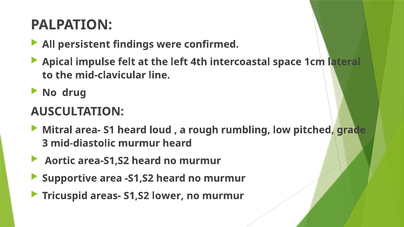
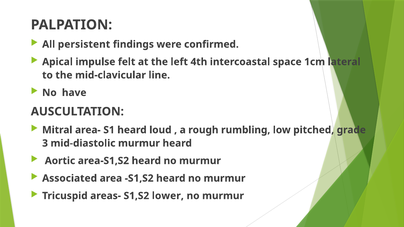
drug: drug -> have (74, 93)
Supportive: Supportive -> Associated (70, 178)
